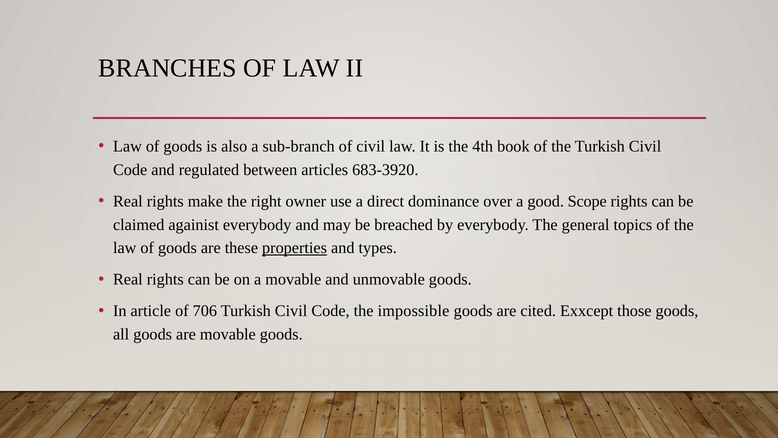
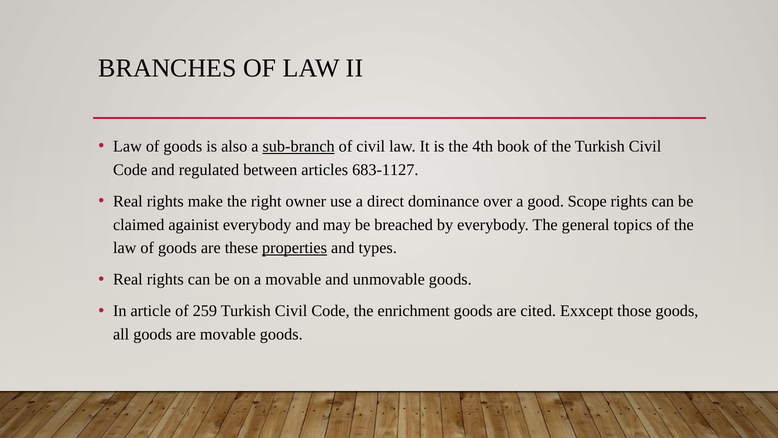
sub-branch underline: none -> present (299, 146)
683-3920: 683-3920 -> 683-1127 (385, 170)
706: 706 -> 259 (205, 311)
impossible: impossible -> enrichment (414, 311)
